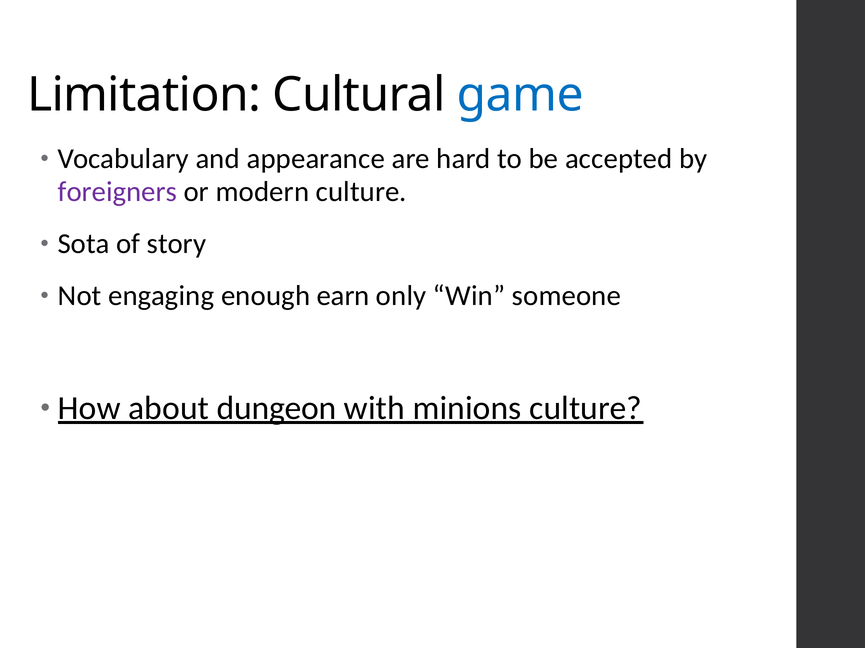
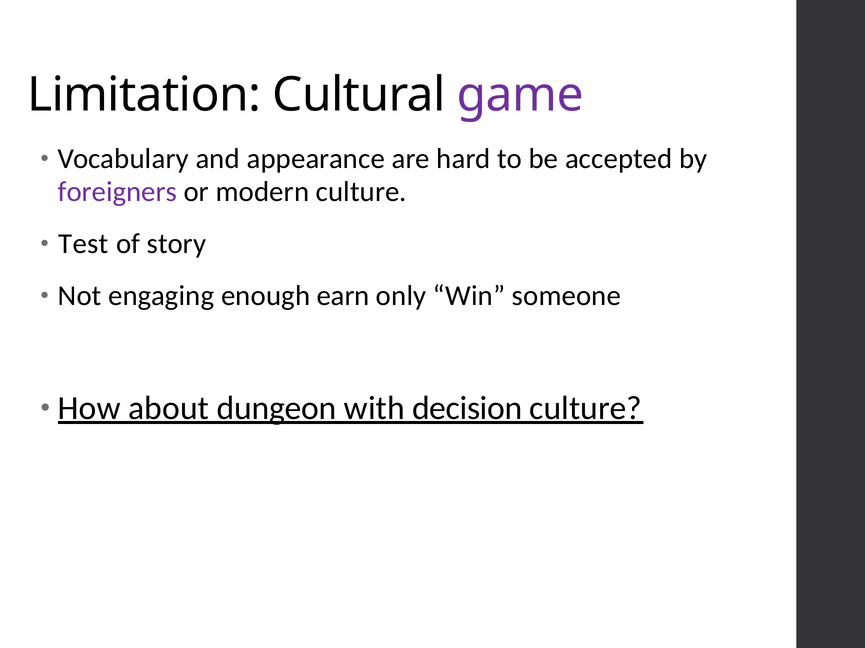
game colour: blue -> purple (520, 95)
Sota: Sota -> Test (83, 244)
minions: minions -> decision (467, 409)
